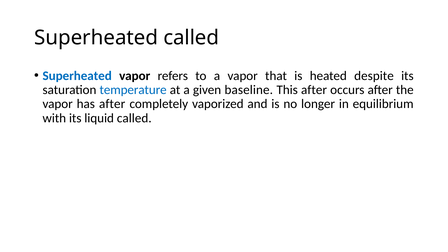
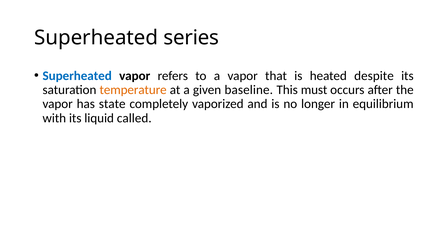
Superheated called: called -> series (191, 38)
temperature colour: blue -> orange (133, 90)
This after: after -> must (314, 90)
has after: after -> state (112, 104)
